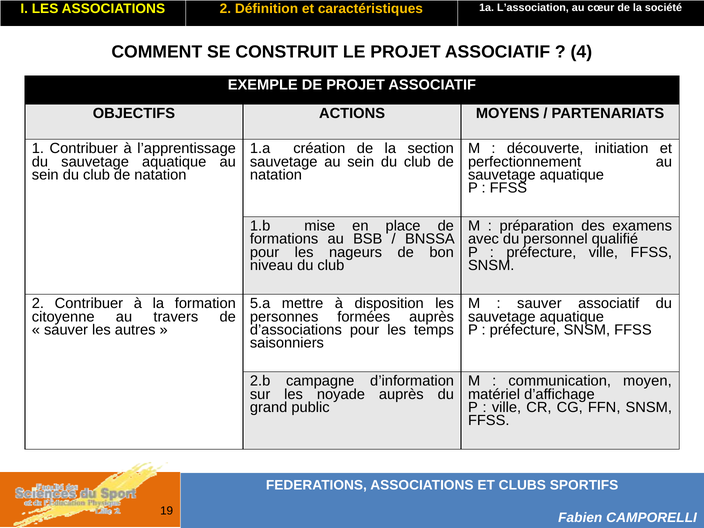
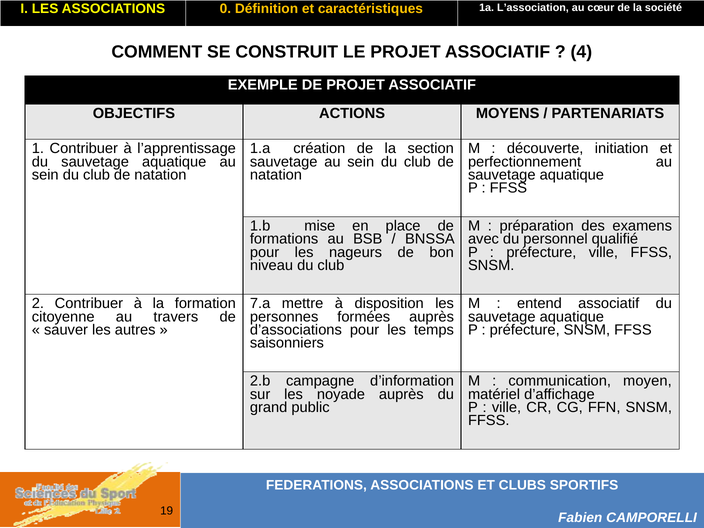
ASSOCIATIONS 2: 2 -> 0 (225, 9)
5.a: 5.a -> 7.a (260, 303)
sauver: sauver -> entend (539, 303)
